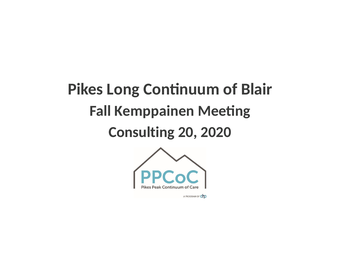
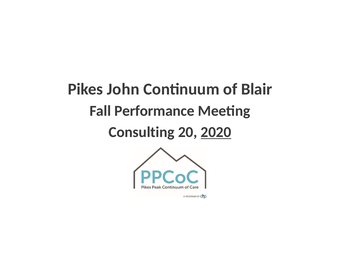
Long: Long -> John (123, 89)
Kemppainen: Kemppainen -> Performance (154, 111)
2020 underline: none -> present (216, 132)
